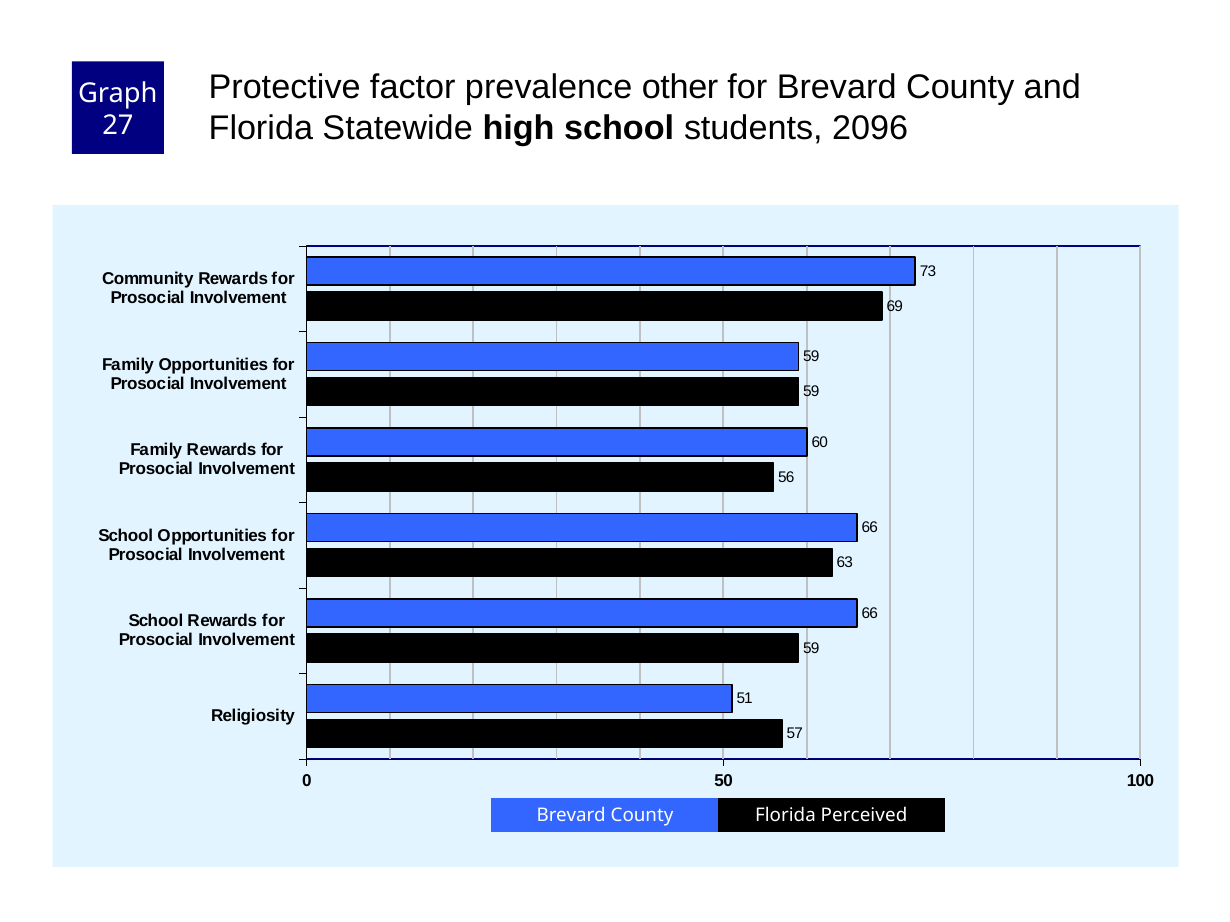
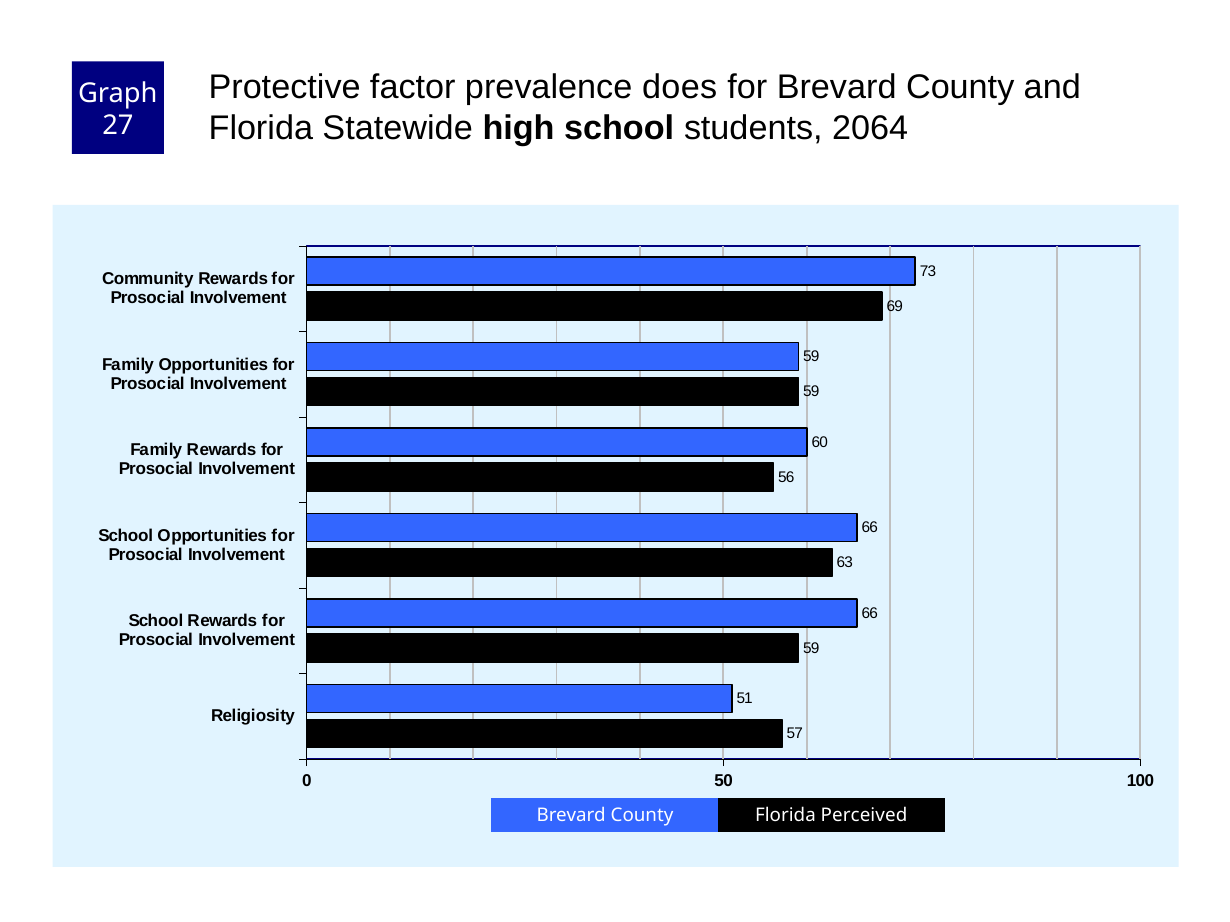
other: other -> does (680, 88)
2096: 2096 -> 2064 (870, 129)
